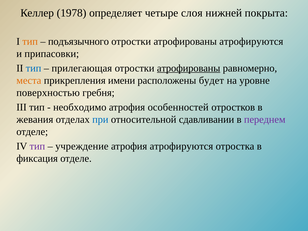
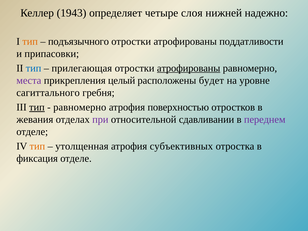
1978: 1978 -> 1943 (72, 13)
покрыта: покрыта -> надежно (266, 13)
атрофированы атрофируются: атрофируются -> поддатливости (251, 41)
места colour: orange -> purple (29, 80)
имени: имени -> целый (122, 80)
поверхностью: поверхностью -> сагиттального (48, 93)
тип underline: none -> present (37, 107)
необходимо: необходимо -> равномерно (80, 107)
особенностей: особенностей -> поверхностью (178, 107)
при colour: blue -> purple (100, 119)
тип colour: purple -> orange (37, 146)
учреждение: учреждение -> утолщенная (82, 146)
атрофия атрофируются: атрофируются -> субъективных (181, 146)
